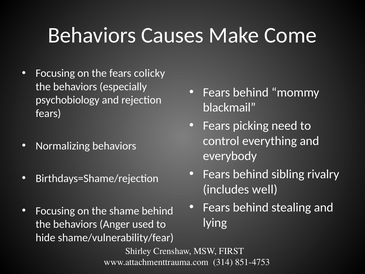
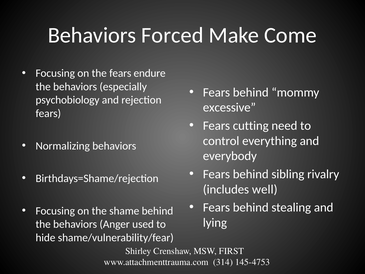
Causes: Causes -> Forced (172, 35)
colicky: colicky -> endure (150, 73)
blackmail: blackmail -> excessive (229, 107)
picking: picking -> cutting (251, 125)
851-4753: 851-4753 -> 145-4753 (253, 262)
